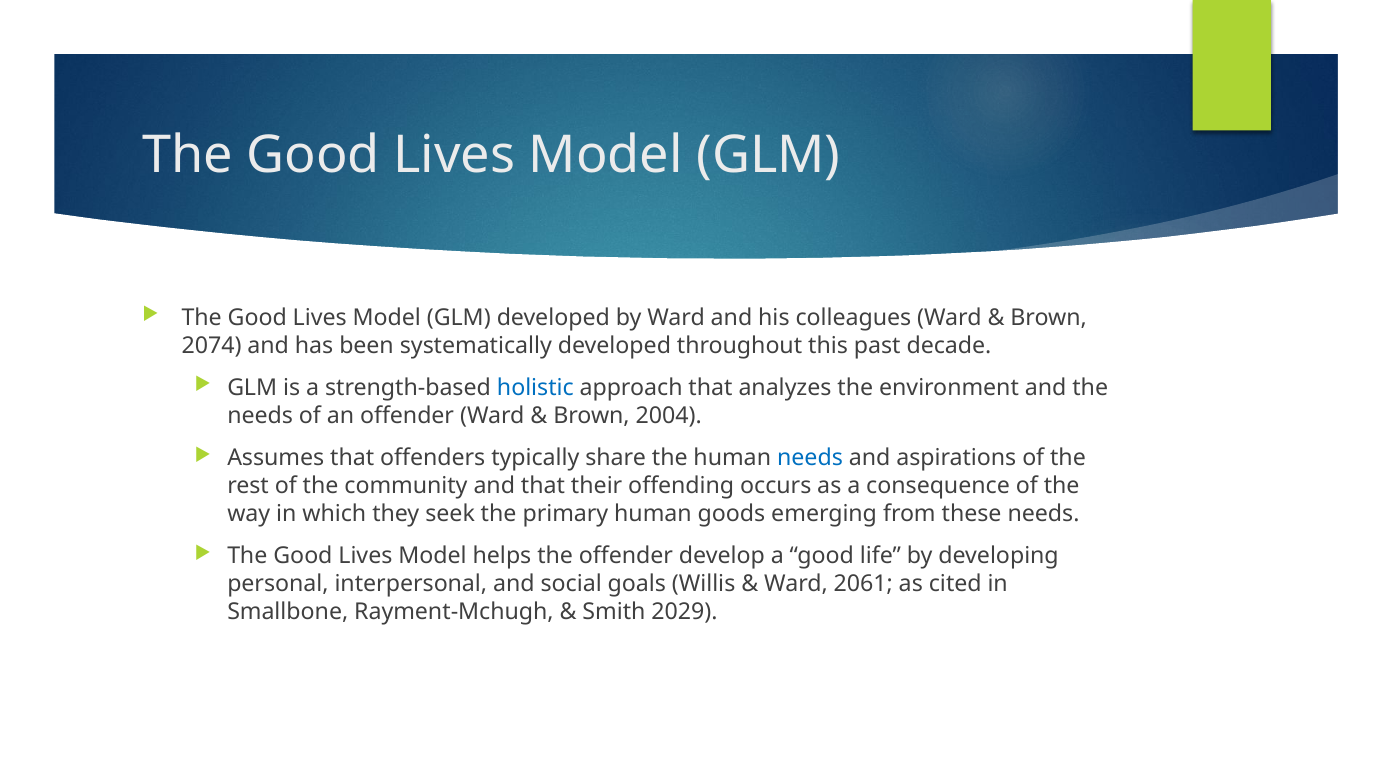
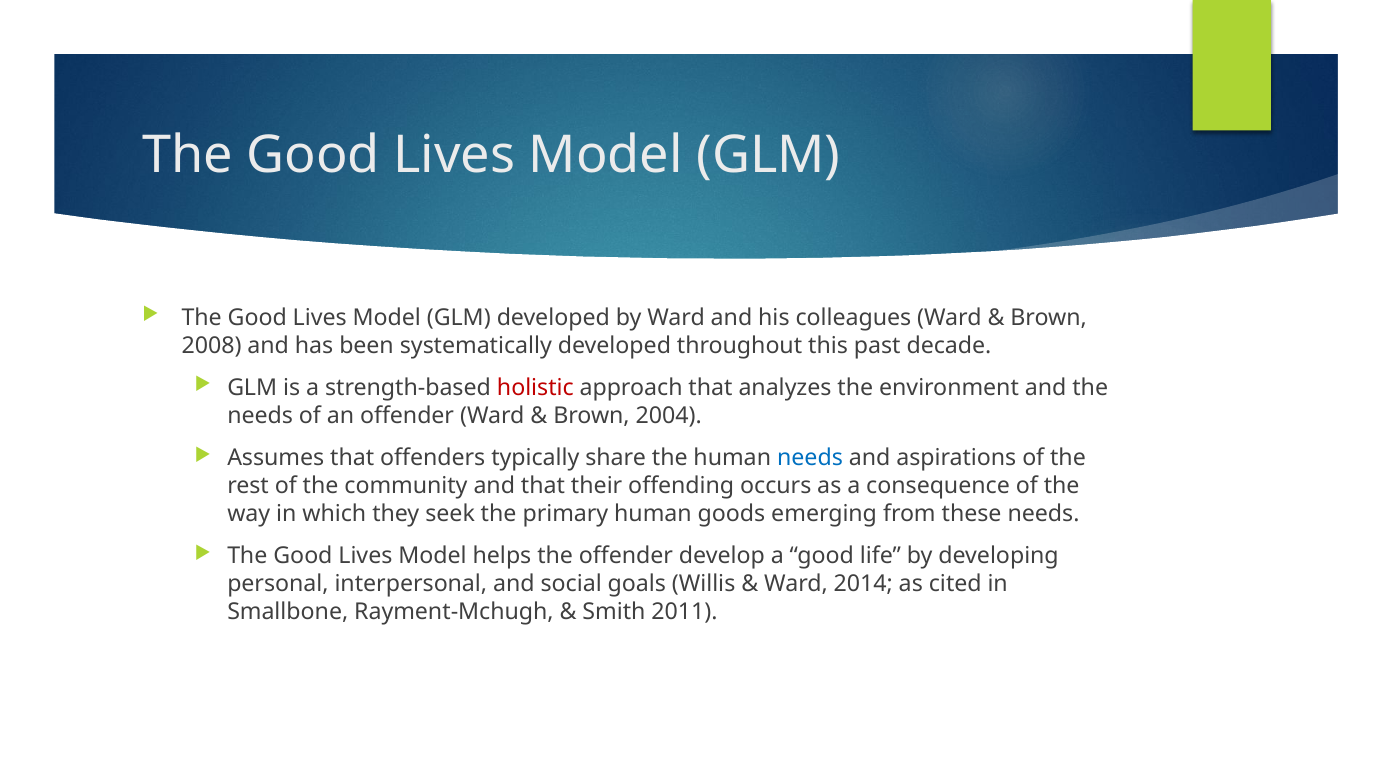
2074: 2074 -> 2008 (212, 346)
holistic colour: blue -> red (535, 388)
2061: 2061 -> 2014 (863, 585)
2029: 2029 -> 2011 (684, 612)
